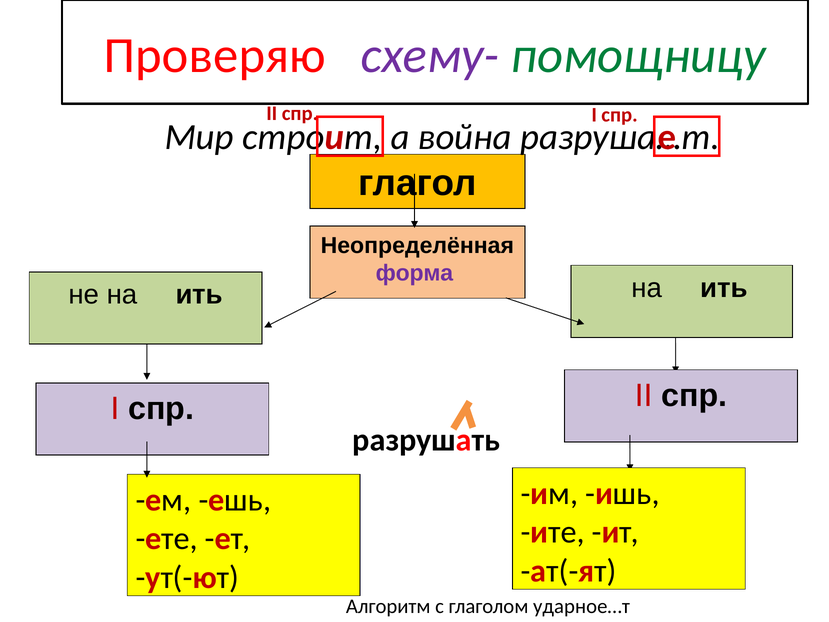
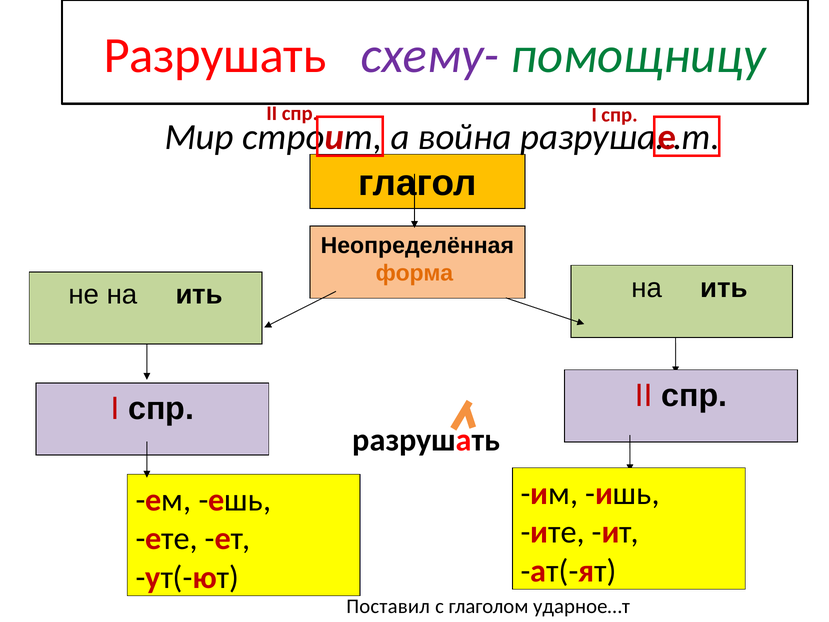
Проверяю: Проверяю -> Разрушать (215, 55)
форма colour: purple -> orange (414, 273)
Алгоритм: Алгоритм -> Поставил (388, 606)
